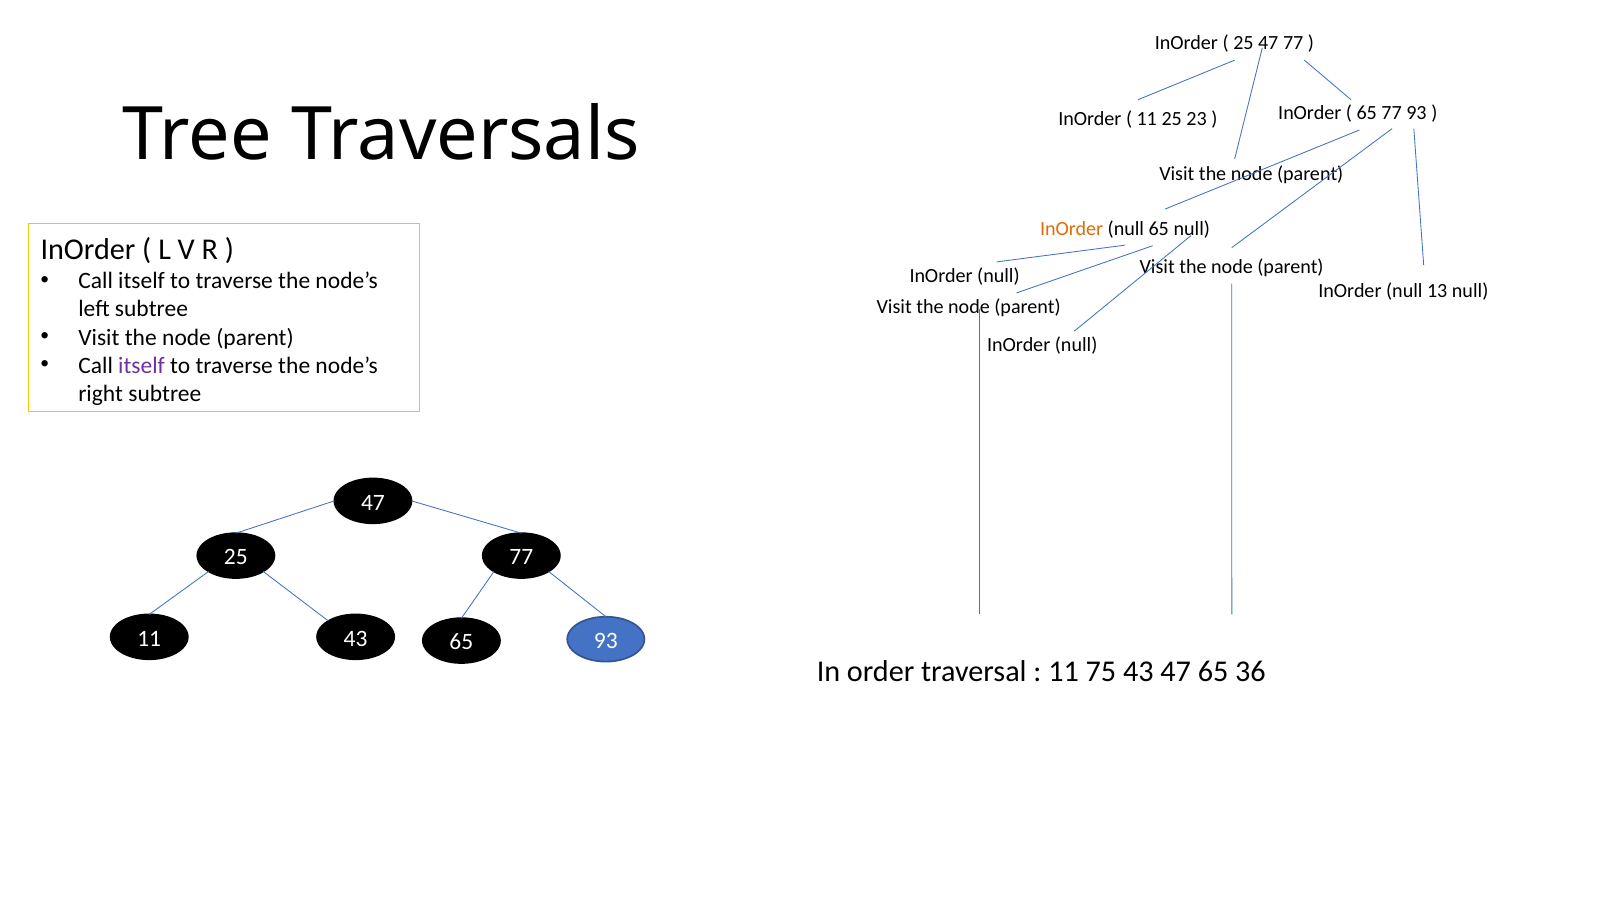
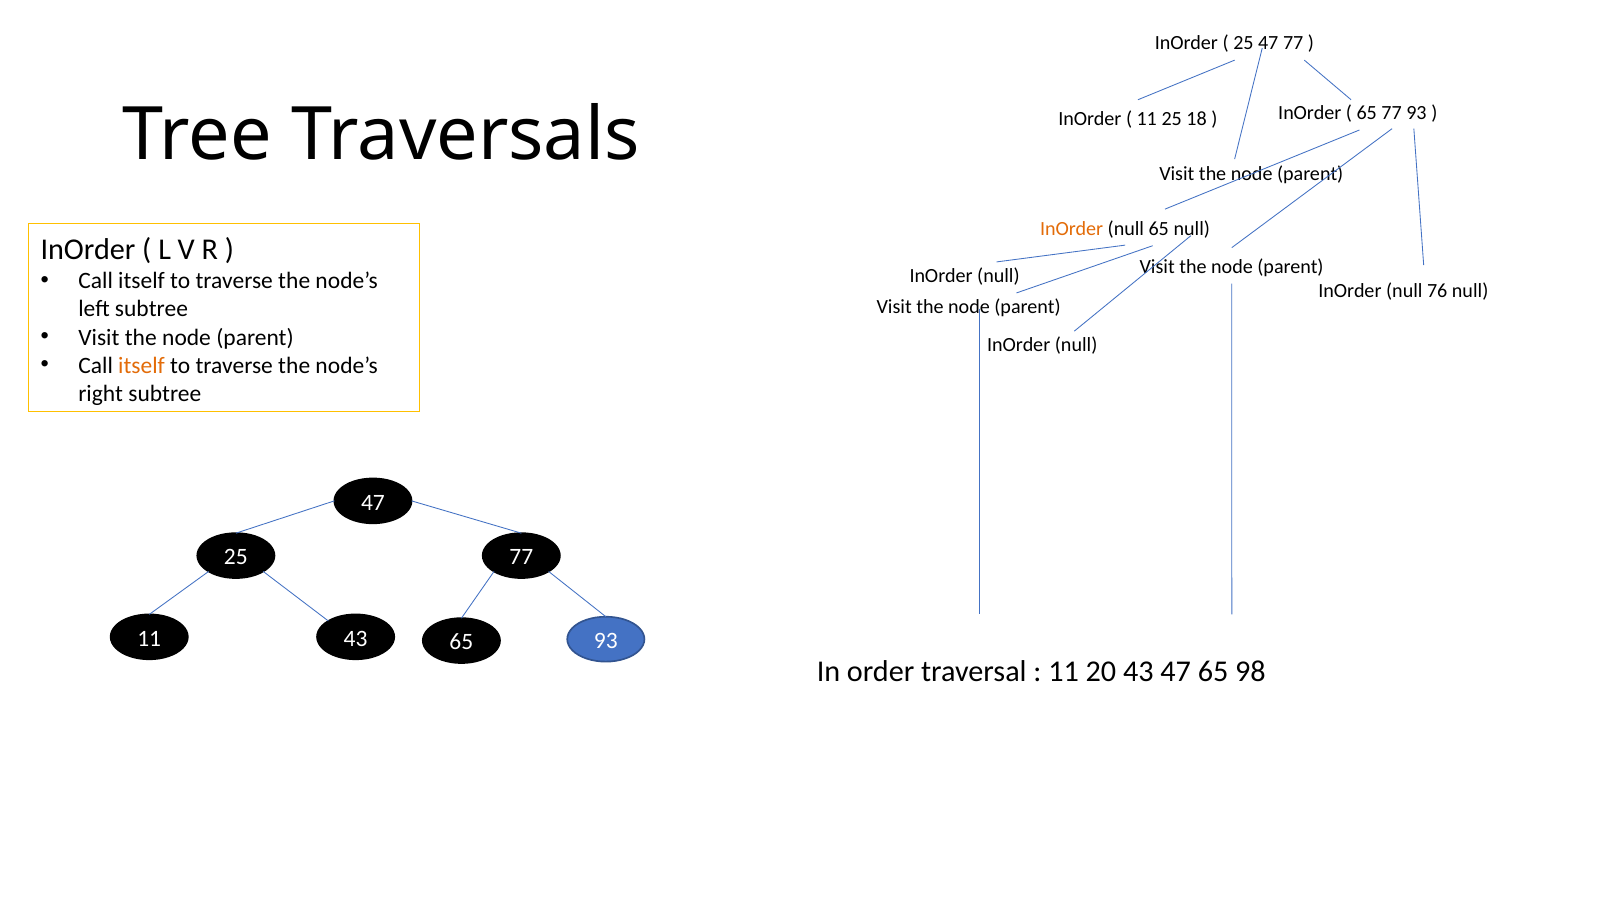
23: 23 -> 18 (1197, 119)
13: 13 -> 76 (1437, 291)
itself colour: purple -> orange (142, 366)
75: 75 -> 20 (1101, 672)
36: 36 -> 98 (1250, 672)
